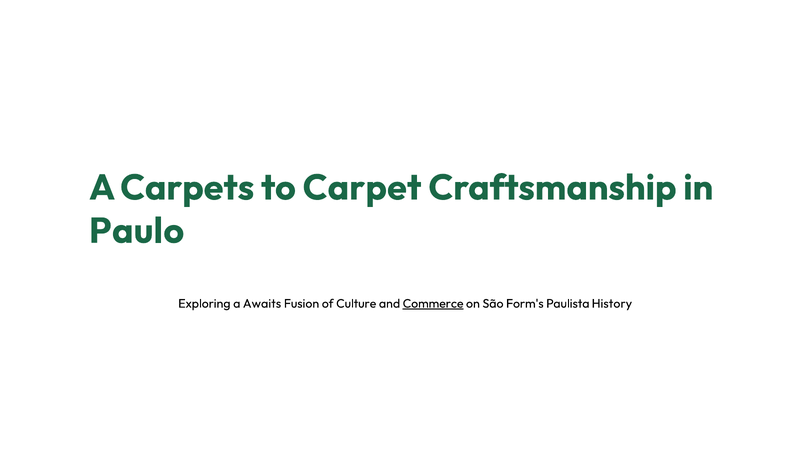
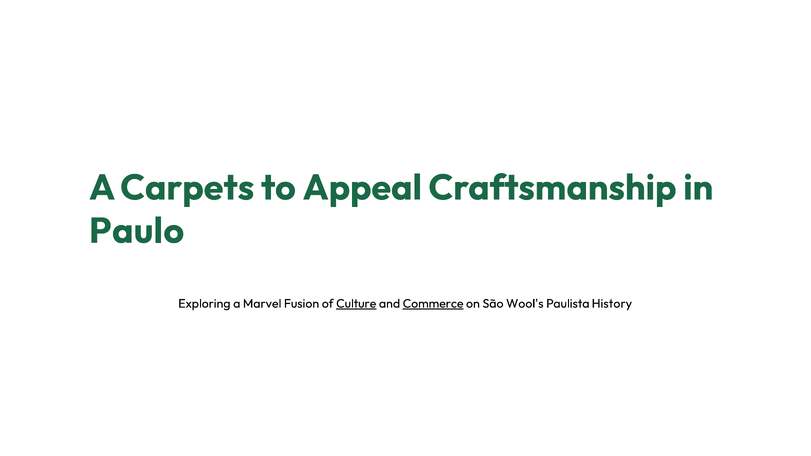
Carpet: Carpet -> Appeal (362, 188)
Awaits: Awaits -> Marvel (262, 304)
Culture underline: none -> present (356, 304)
Form's: Form's -> Wool's (525, 304)
